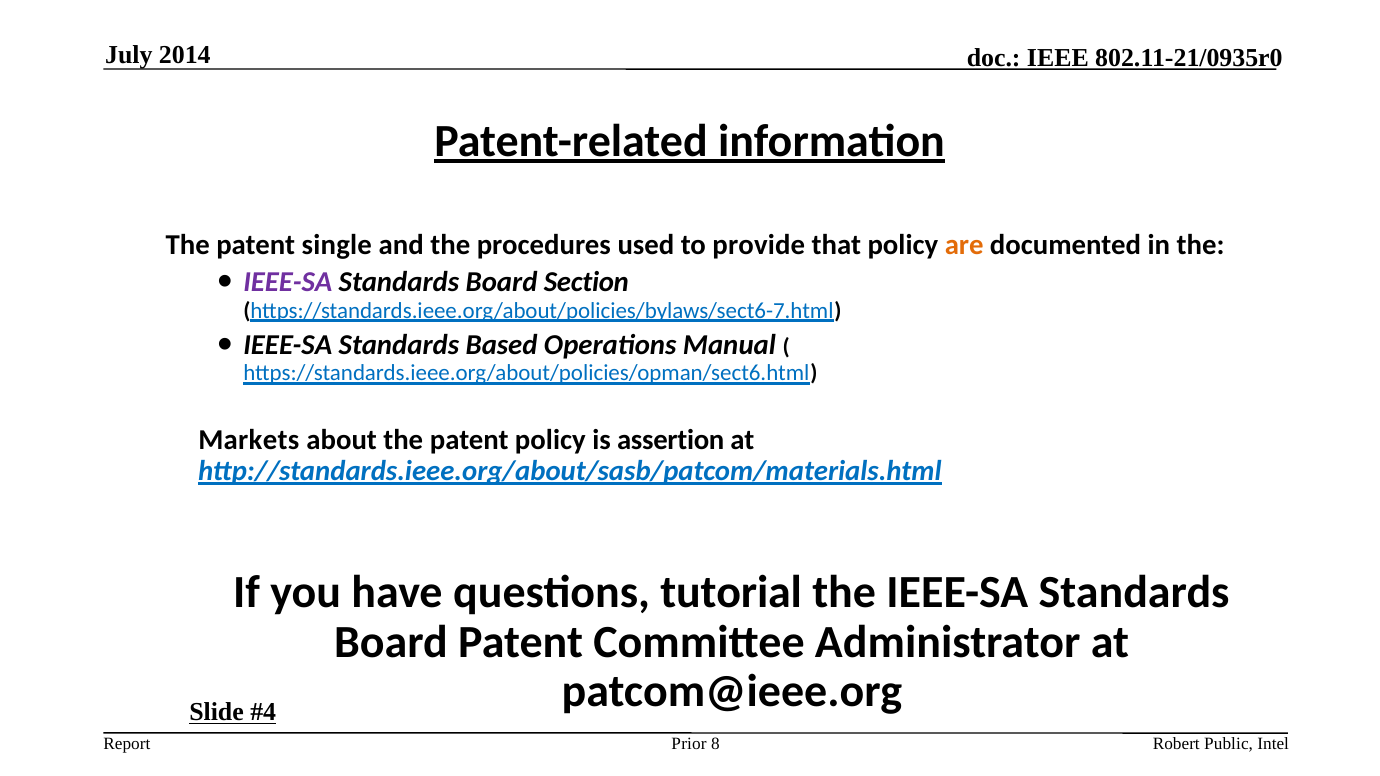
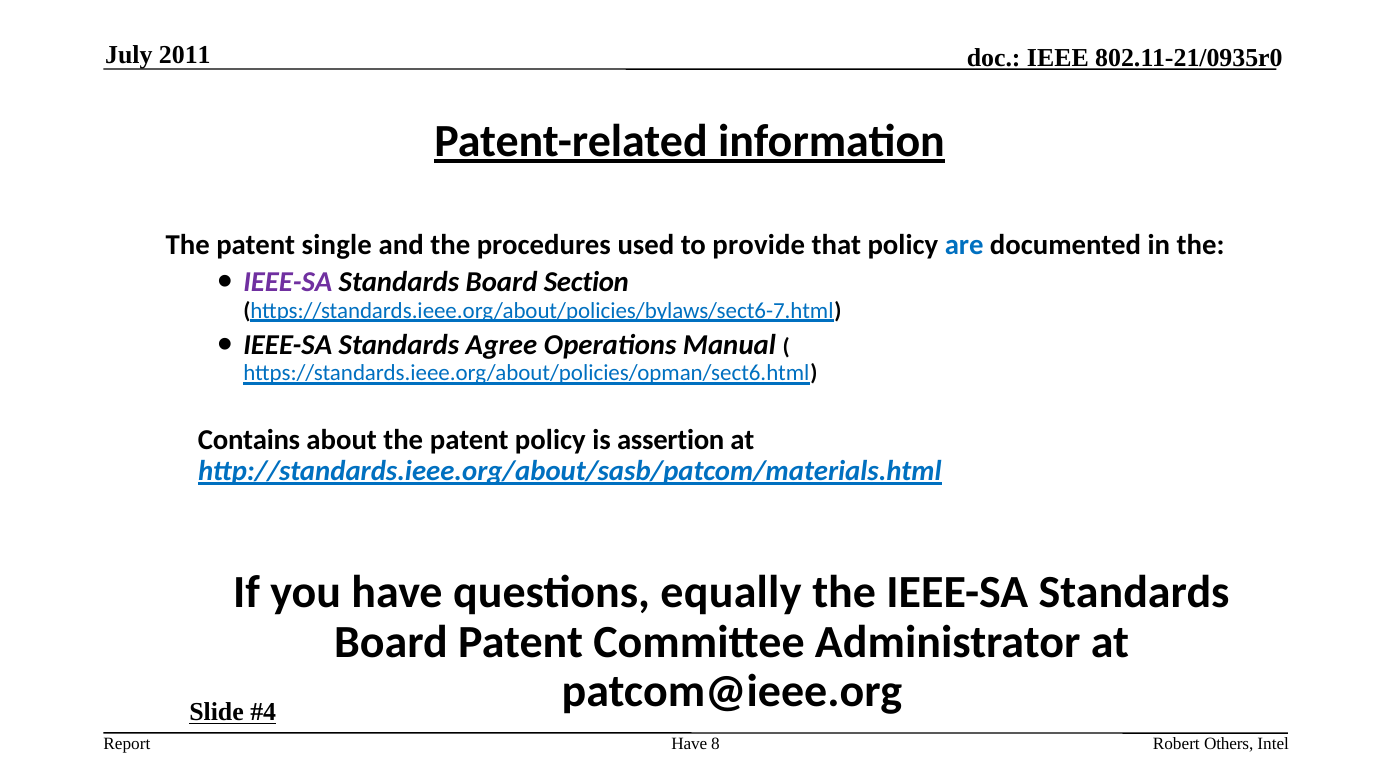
2014: 2014 -> 2011 (185, 55)
are colour: orange -> blue (964, 245)
Based: Based -> Agree (501, 345)
Markets: Markets -> Contains (249, 440)
tutorial: tutorial -> equally (731, 592)
Prior: Prior -> Have (689, 744)
Public: Public -> Others (1229, 744)
